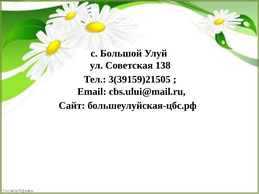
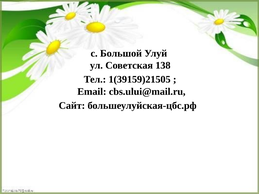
3(39159)21505: 3(39159)21505 -> 1(39159)21505 (140, 80)
